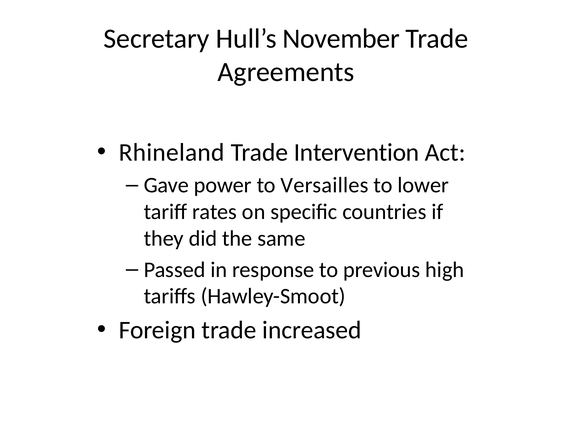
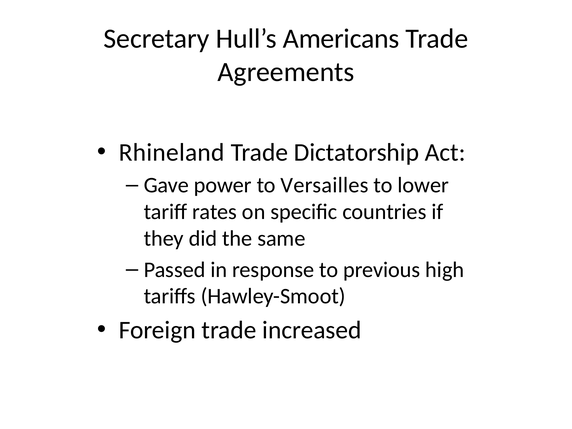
November: November -> Americans (341, 39)
Intervention: Intervention -> Dictatorship (356, 152)
